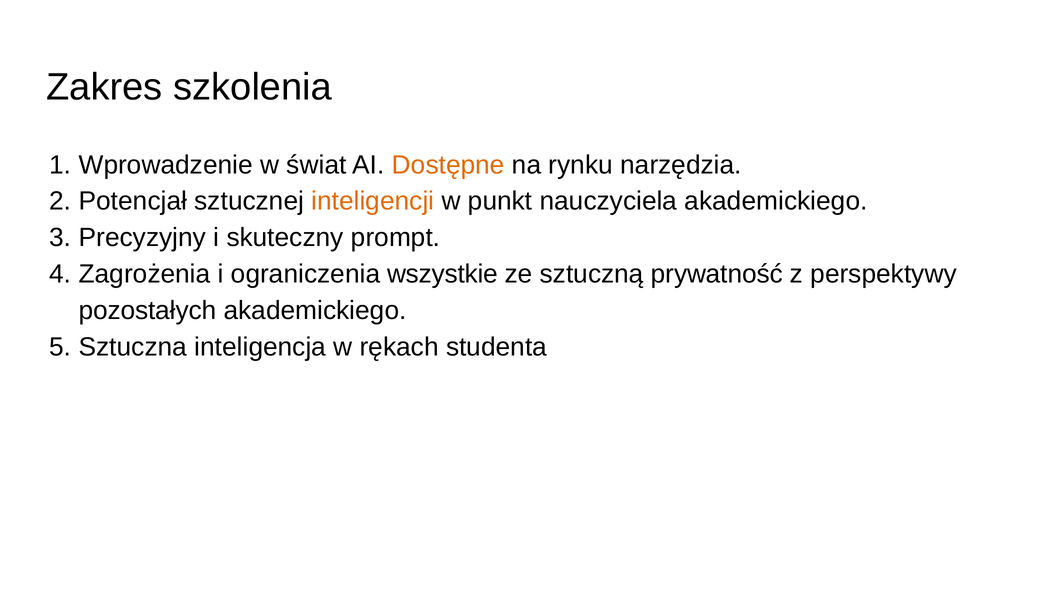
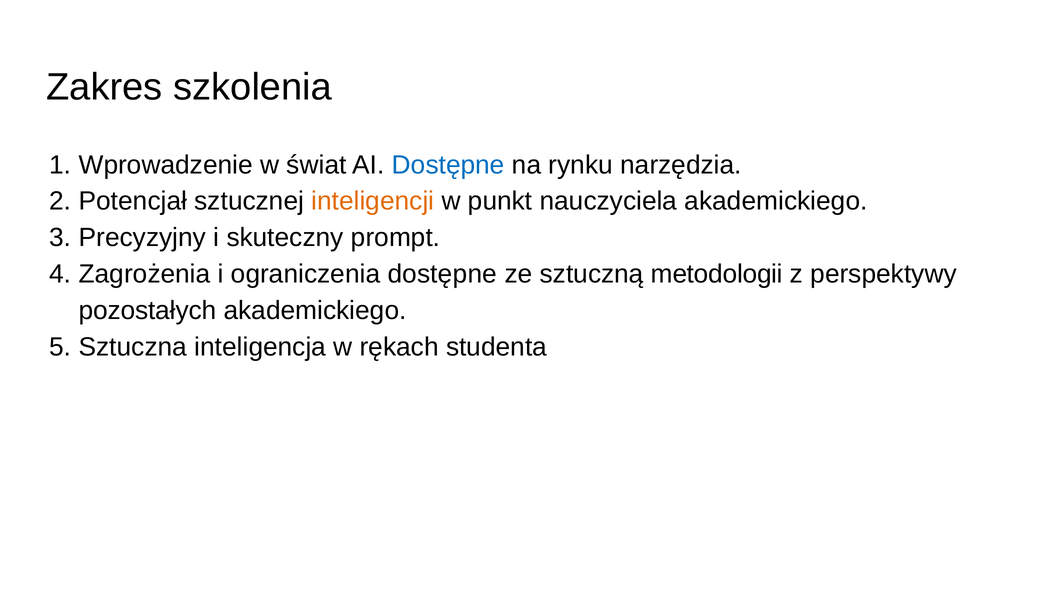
Dostępne colour: orange -> blue (448, 165)
ograniczenia wszystkie: wszystkie -> dostępne (442, 274)
prywatność: prywatność -> metodologii (717, 274)
